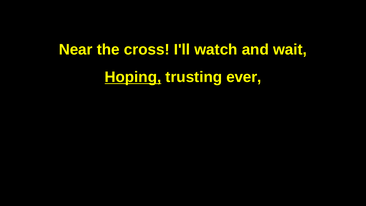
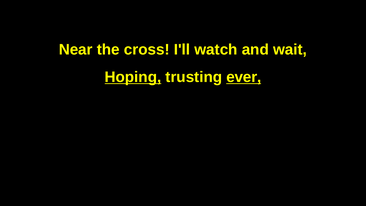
ever underline: none -> present (244, 77)
